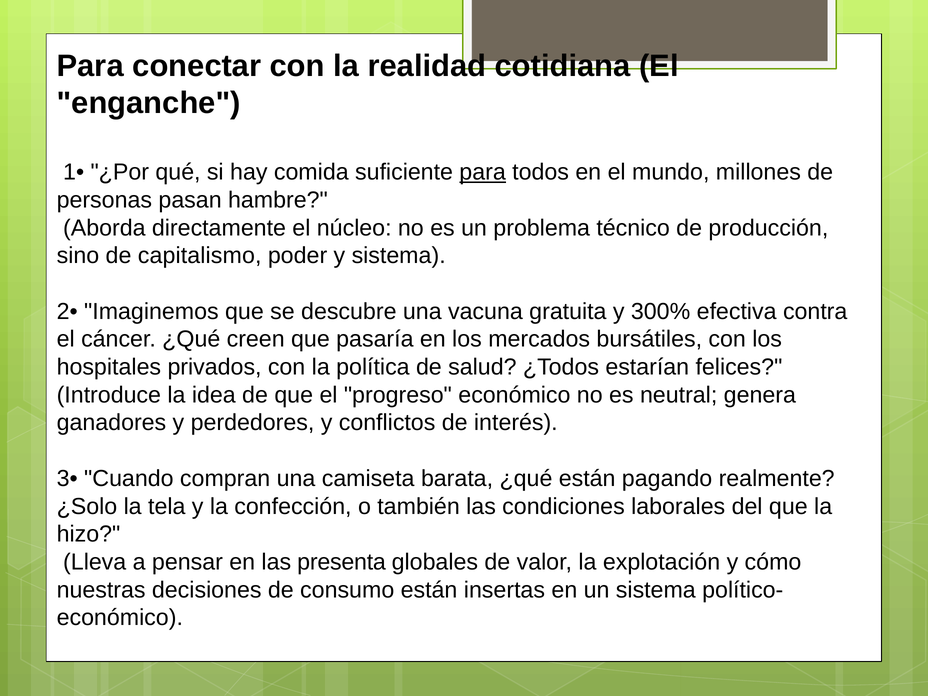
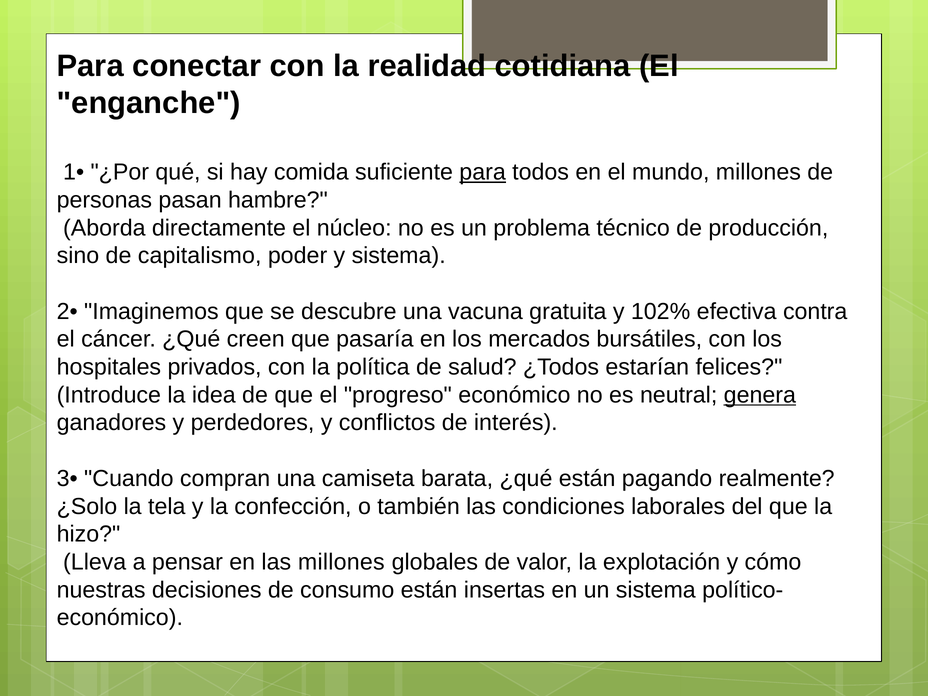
300%: 300% -> 102% (661, 311)
genera underline: none -> present (760, 395)
las presenta: presenta -> millones (341, 562)
